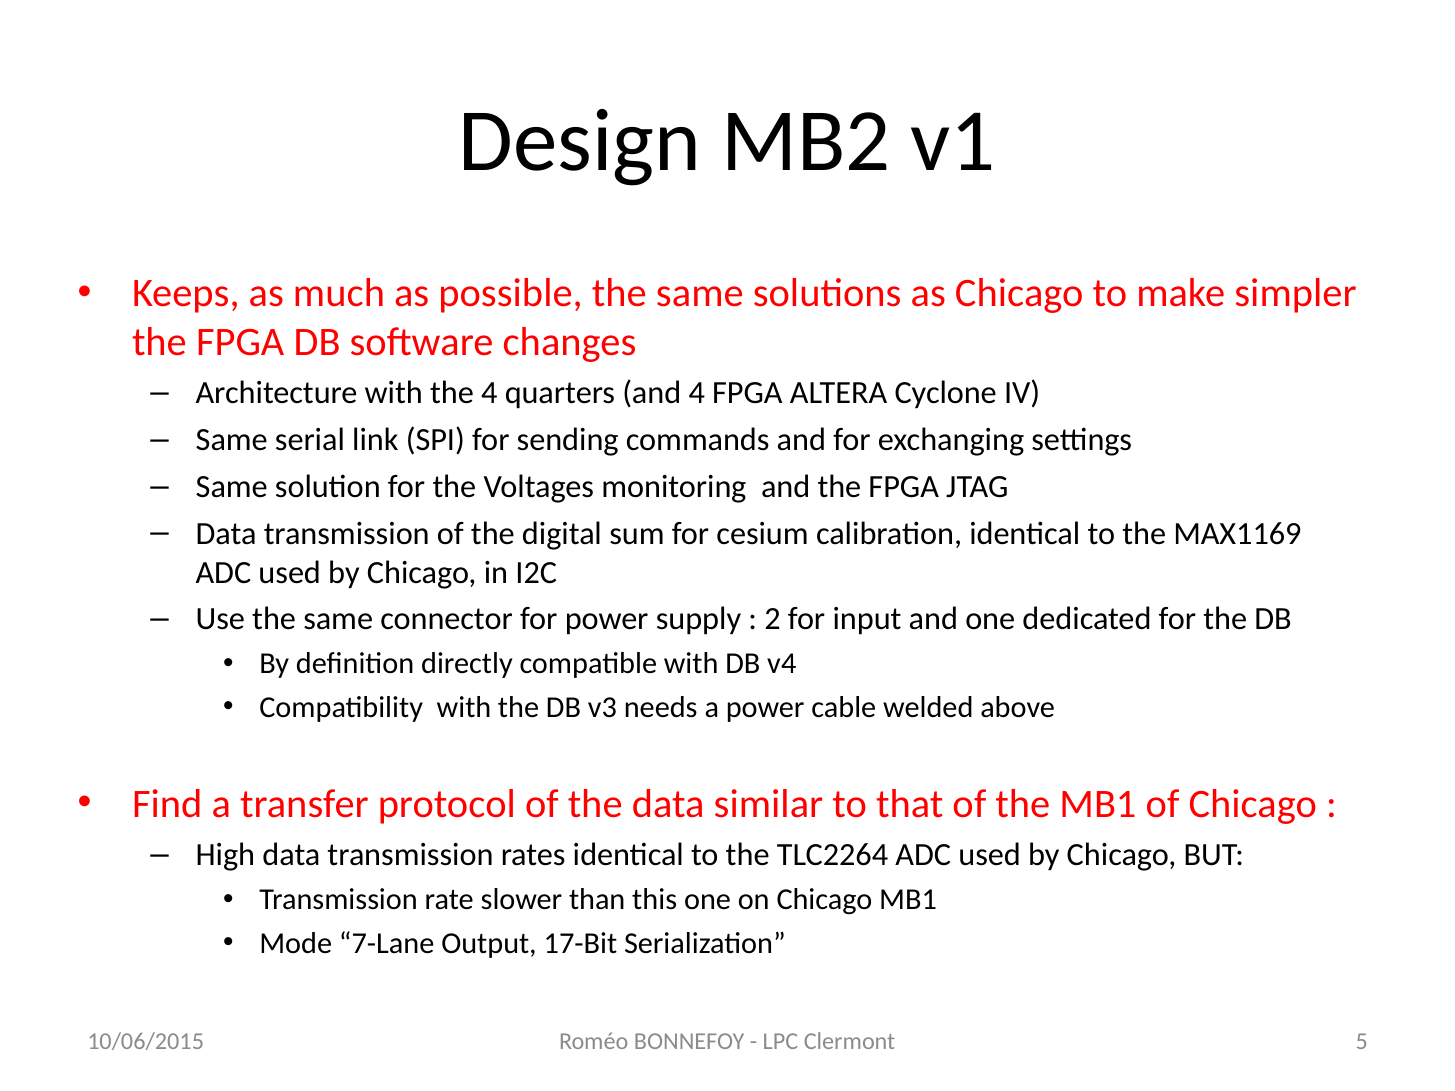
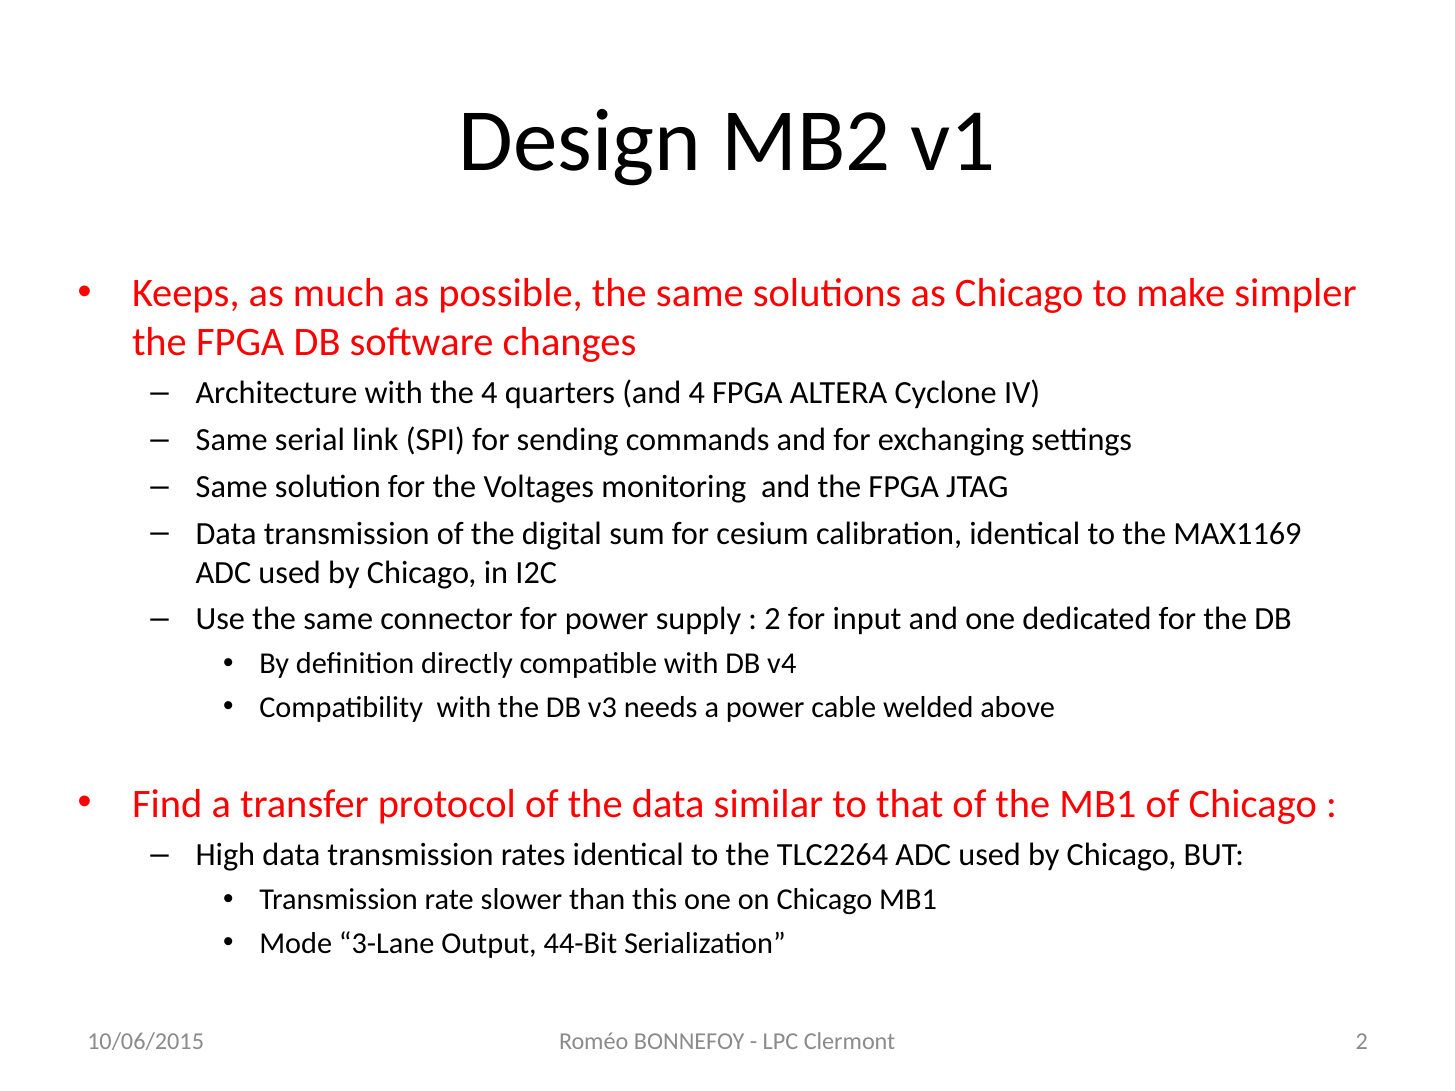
7-Lane: 7-Lane -> 3-Lane (387, 944)
17-Bit: 17-Bit -> 44-Bit (580, 944)
Clermont 5: 5 -> 2 (1362, 1042)
